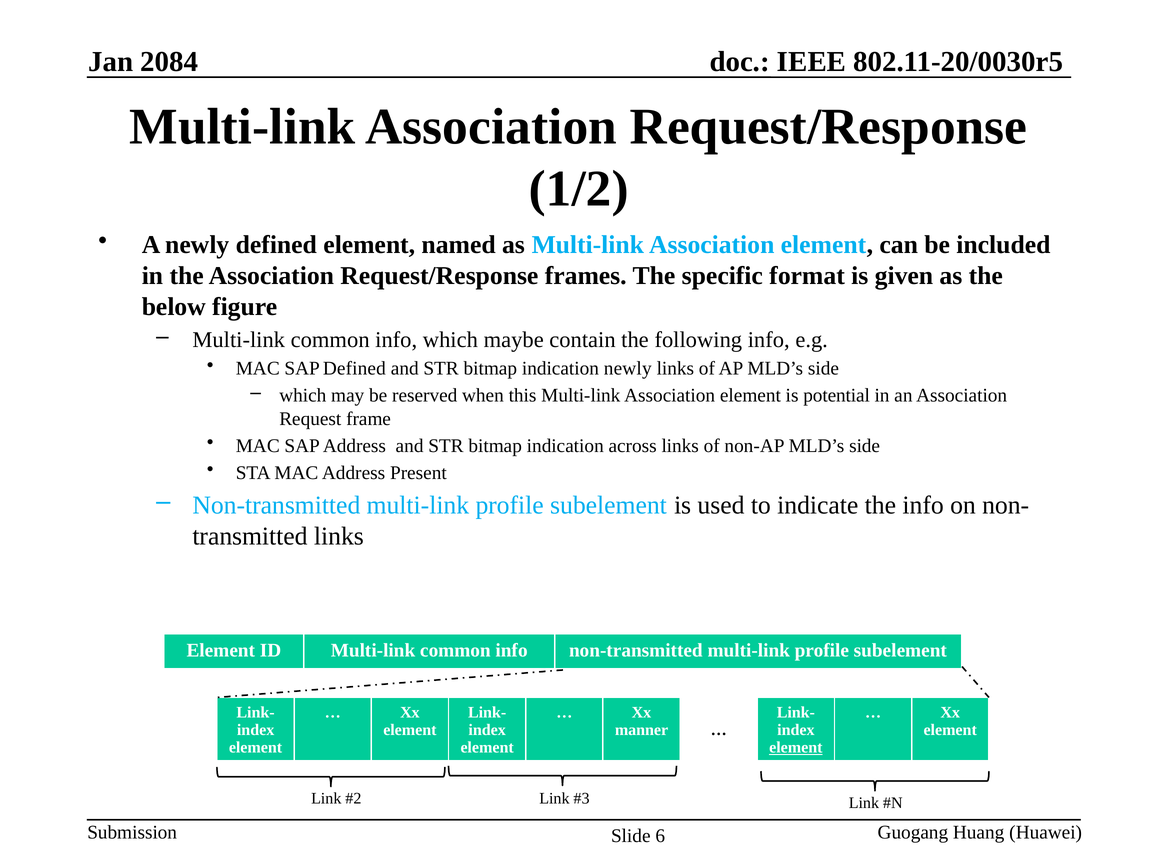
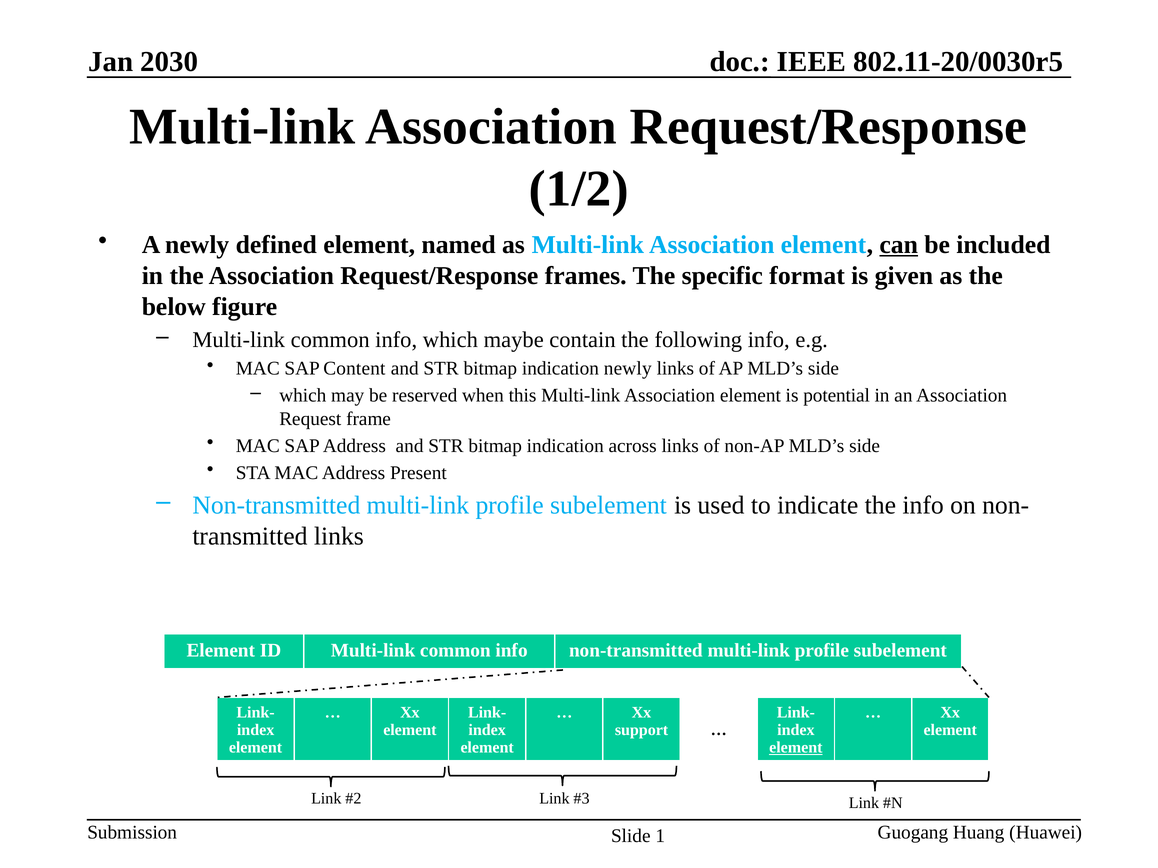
2084: 2084 -> 2030 (169, 62)
can underline: none -> present (899, 245)
SAP Defined: Defined -> Content (354, 369)
manner: manner -> support (642, 730)
6: 6 -> 1 (660, 836)
